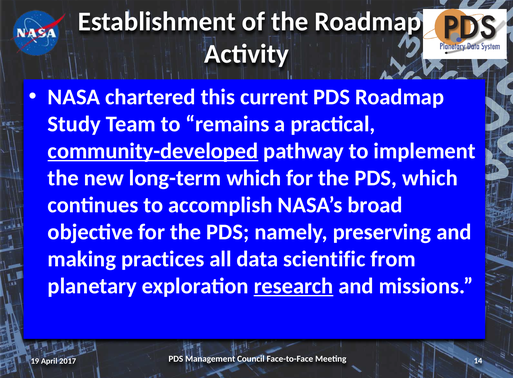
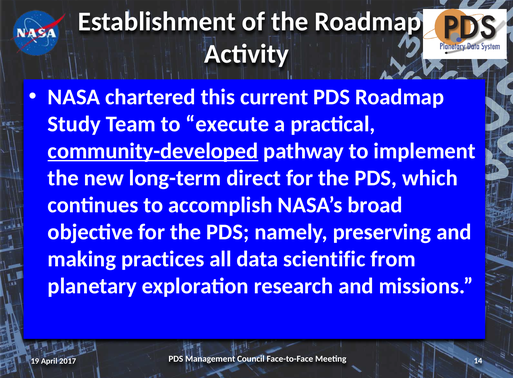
remains: remains -> execute (227, 124)
long-term which: which -> direct (254, 178)
research underline: present -> none (294, 286)
